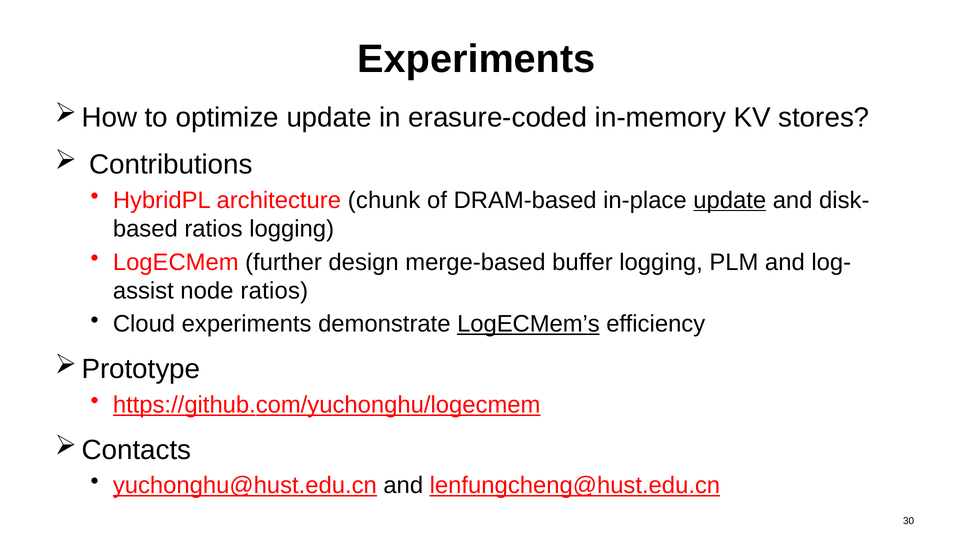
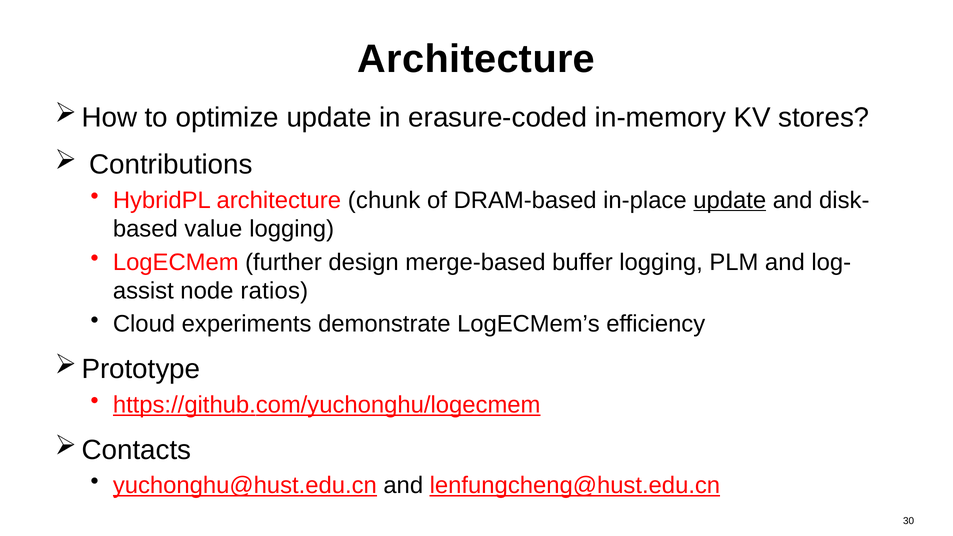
Experiments: Experiments -> Architecture (476, 59)
ratios: ratios -> value (213, 229)
LogECMem’s underline: present -> none (528, 324)
